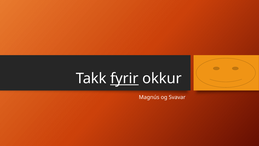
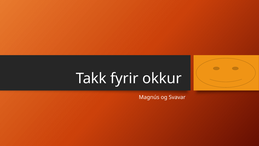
fyrir underline: present -> none (124, 78)
